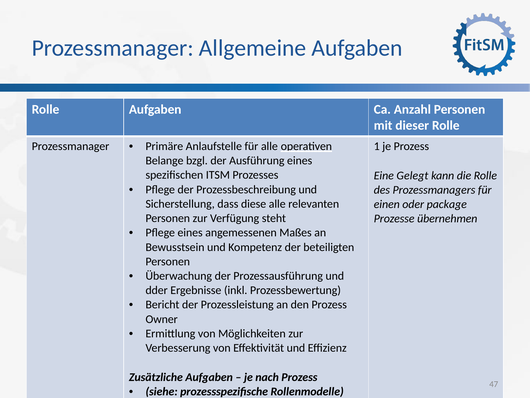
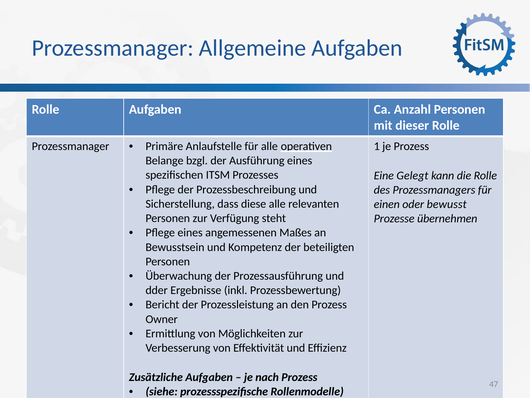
package: package -> bewusst (447, 204)
